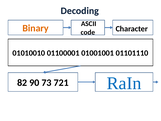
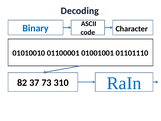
Binary colour: orange -> blue (36, 28)
90: 90 -> 37 (34, 83)
721: 721 -> 310 (61, 83)
